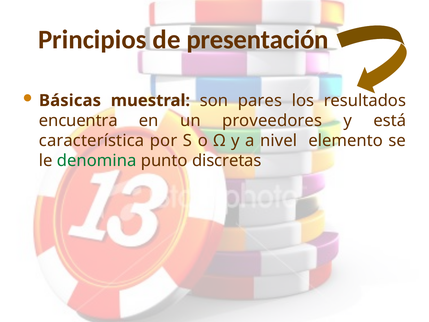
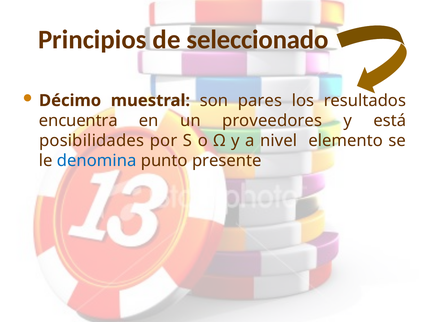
presentación: presentación -> seleccionado (258, 40)
Básicas: Básicas -> Décimo (70, 100)
característica: característica -> posibilidades (92, 141)
denomina colour: green -> blue (97, 161)
discretas: discretas -> presente (227, 161)
